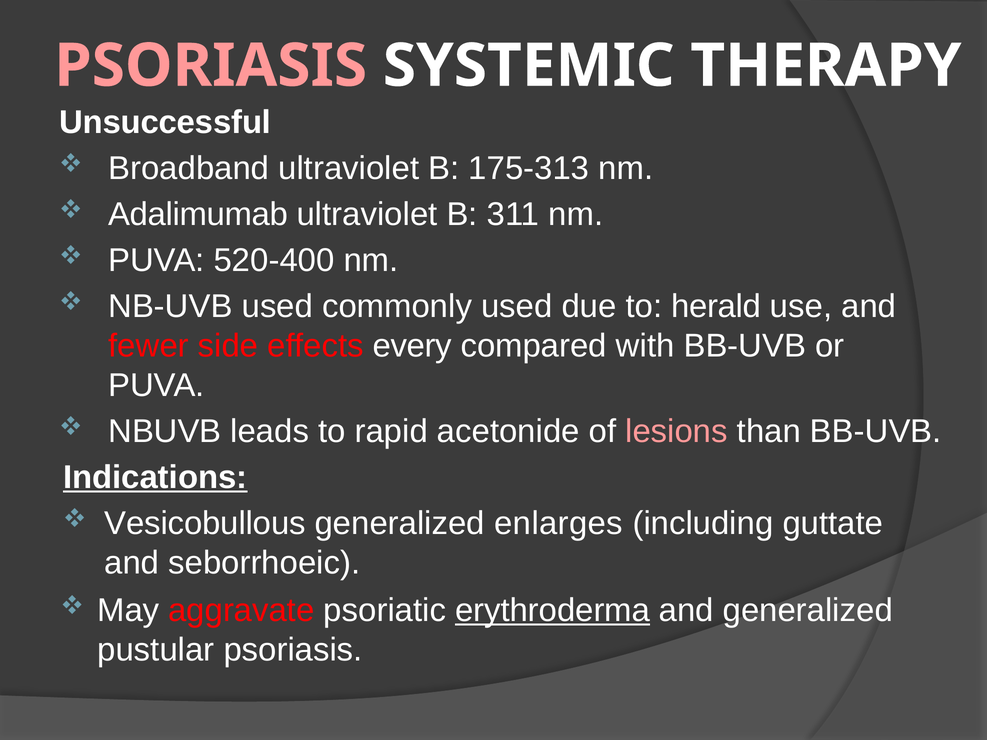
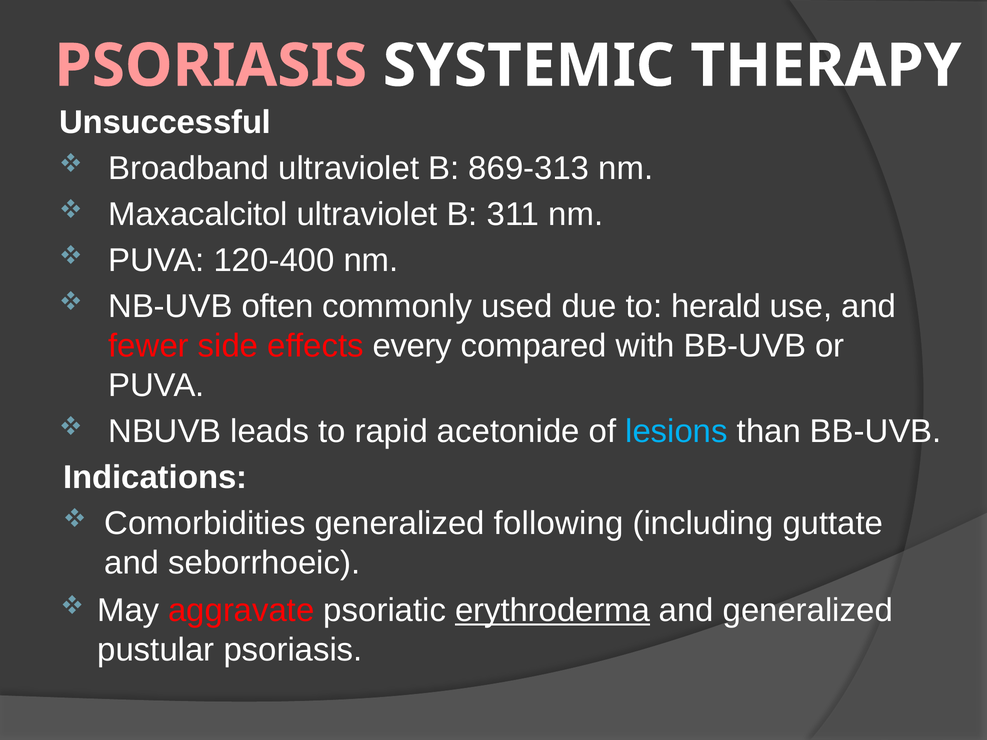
175-313: 175-313 -> 869-313 (529, 168)
Adalimumab: Adalimumab -> Maxacalcitol (198, 214)
520-400: 520-400 -> 120-400 (274, 260)
NB-UVB used: used -> often (278, 307)
lesions colour: pink -> light blue (677, 432)
Indications underline: present -> none (155, 478)
Vesicobullous: Vesicobullous -> Comorbidities (205, 524)
enlarges: enlarges -> following (559, 524)
